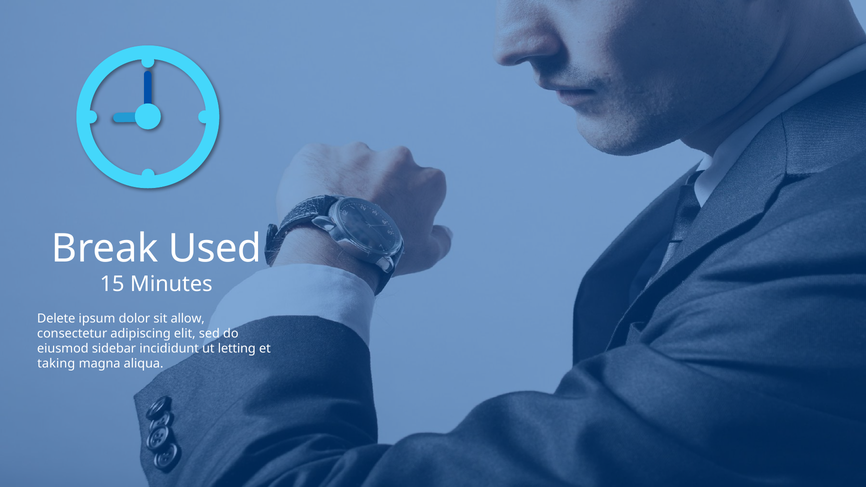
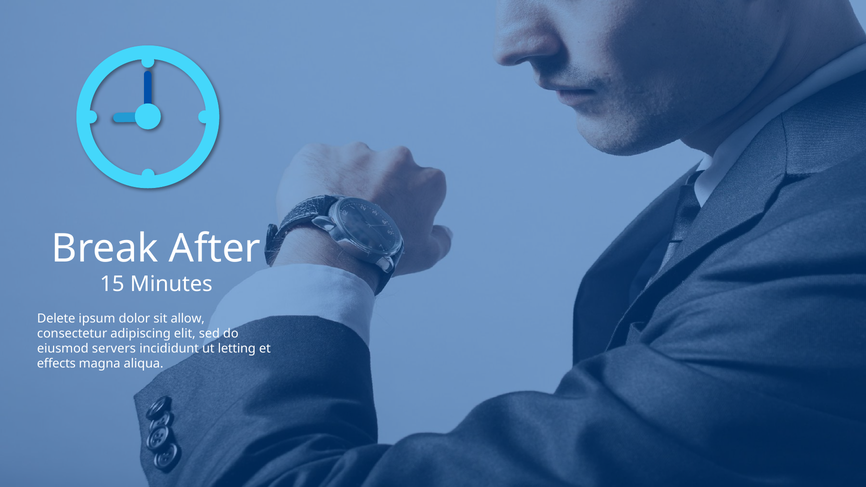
Used: Used -> After (215, 249)
sidebar: sidebar -> servers (114, 349)
taking: taking -> effects (56, 364)
